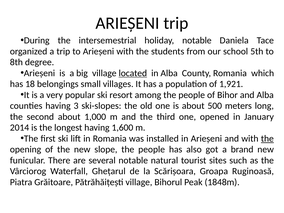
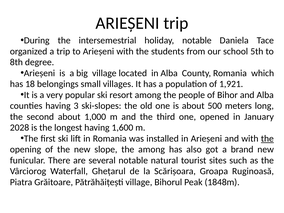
located underline: present -> none (133, 73)
2014: 2014 -> 2028 (20, 128)
slope the people: people -> among (152, 149)
